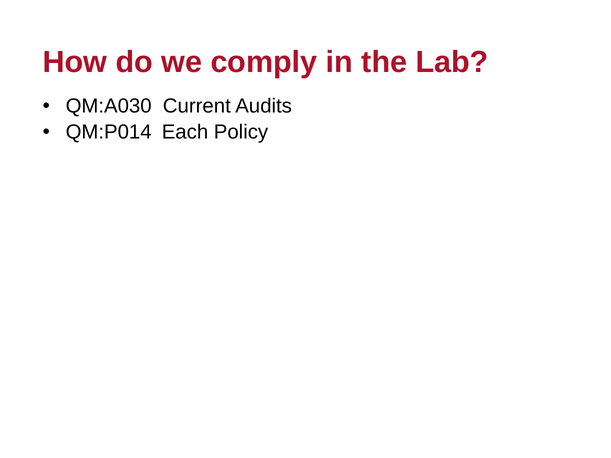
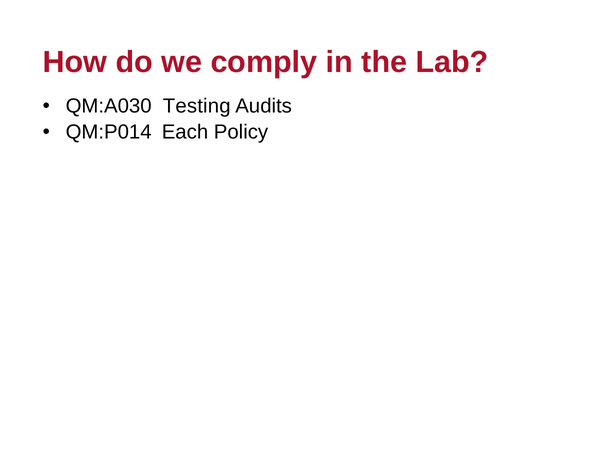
Current: Current -> Testing (197, 106)
